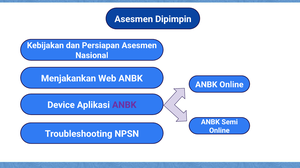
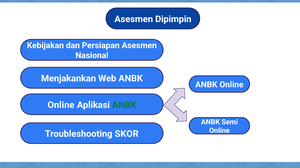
Device: Device -> Online (61, 105)
ANBK colour: purple -> green (124, 105)
NPSN: NPSN -> SKOR (127, 134)
